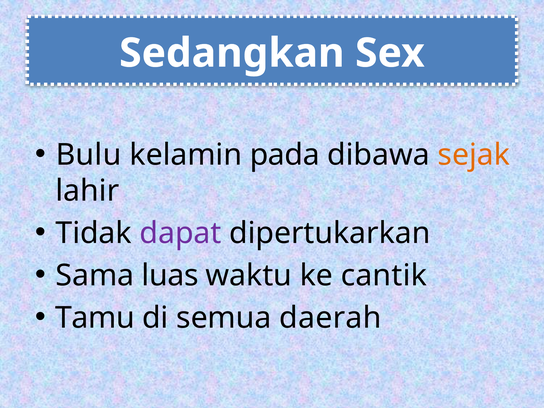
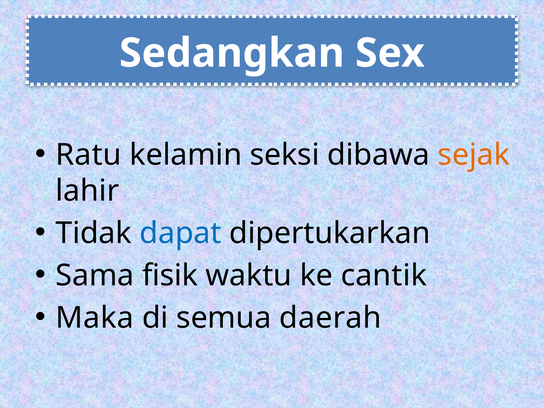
Bulu: Bulu -> Ratu (89, 155)
pada: pada -> seksi (285, 155)
dapat colour: purple -> blue (181, 233)
luas: luas -> fisik (170, 275)
Tamu: Tamu -> Maka (95, 318)
